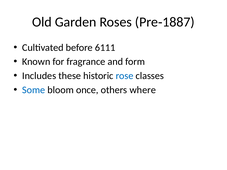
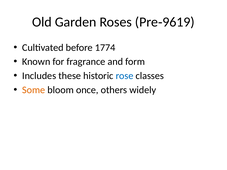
1887: 1887 -> 9619 (178, 22)
6111: 6111 -> 1774 (105, 48)
Some colour: blue -> orange (34, 90)
where: where -> widely (143, 90)
